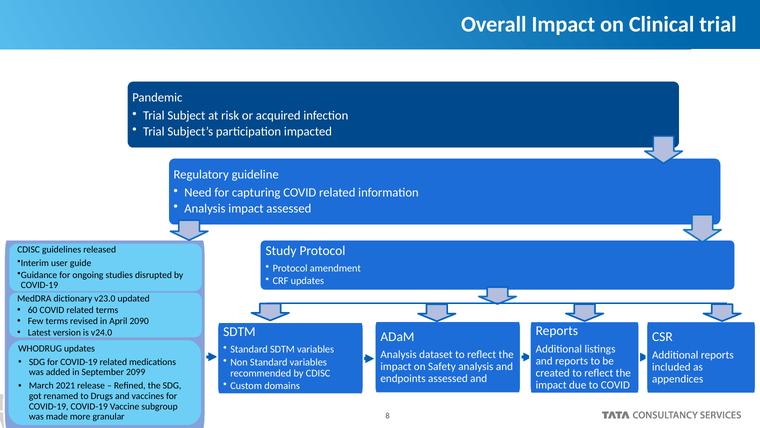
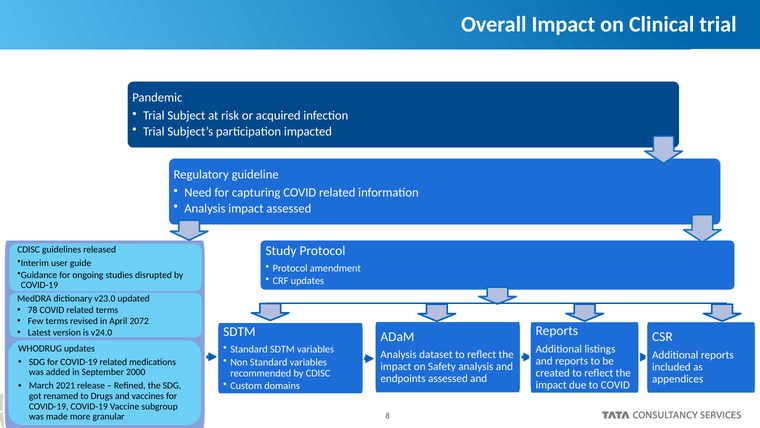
60: 60 -> 78 (33, 310)
2090: 2090 -> 2072 (139, 321)
2099: 2099 -> 2000 (136, 372)
